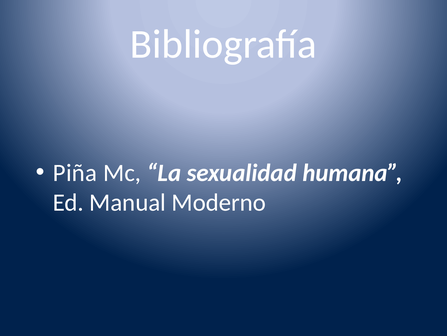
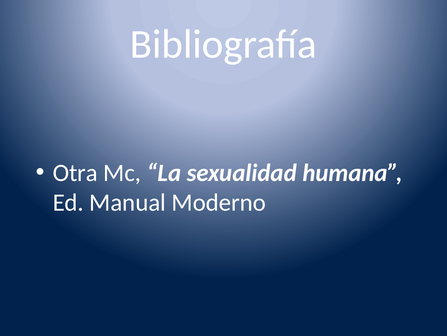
Piña: Piña -> Otra (75, 173)
